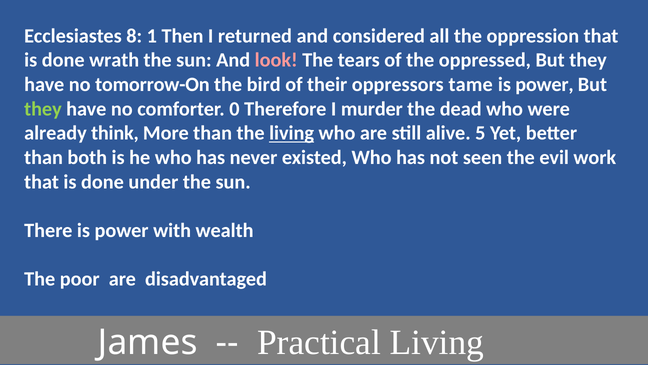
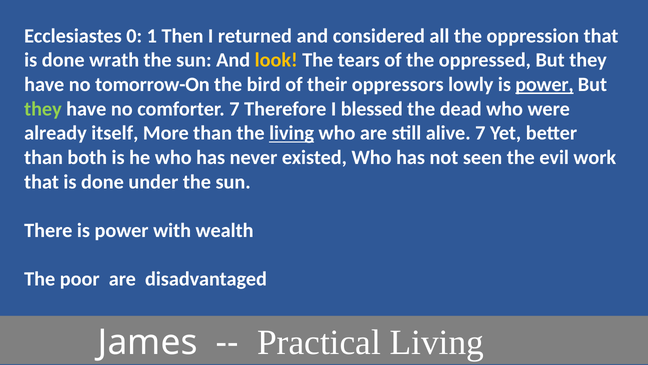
8: 8 -> 0 (134, 36)
look colour: pink -> yellow (276, 60)
tame: tame -> lowly (471, 84)
power underline: none -> present (544, 84)
comforter 0: 0 -> 7 (234, 109)
murder: murder -> blessed (372, 109)
think: think -> itself (115, 133)
alive 5: 5 -> 7 (480, 133)
